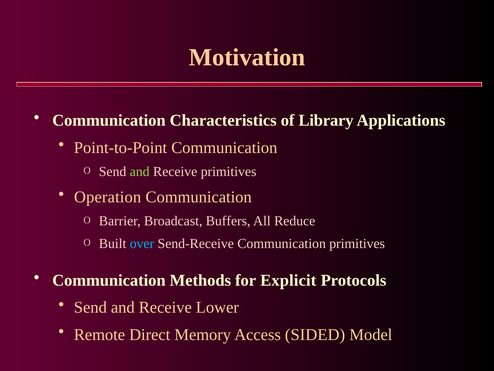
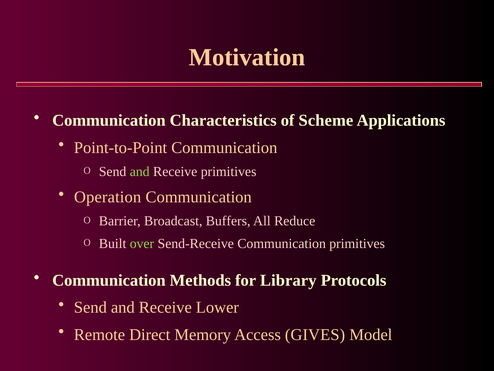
Library: Library -> Scheme (326, 120)
over colour: light blue -> light green (142, 243)
Explicit: Explicit -> Library (288, 280)
SIDED: SIDED -> GIVES (315, 334)
